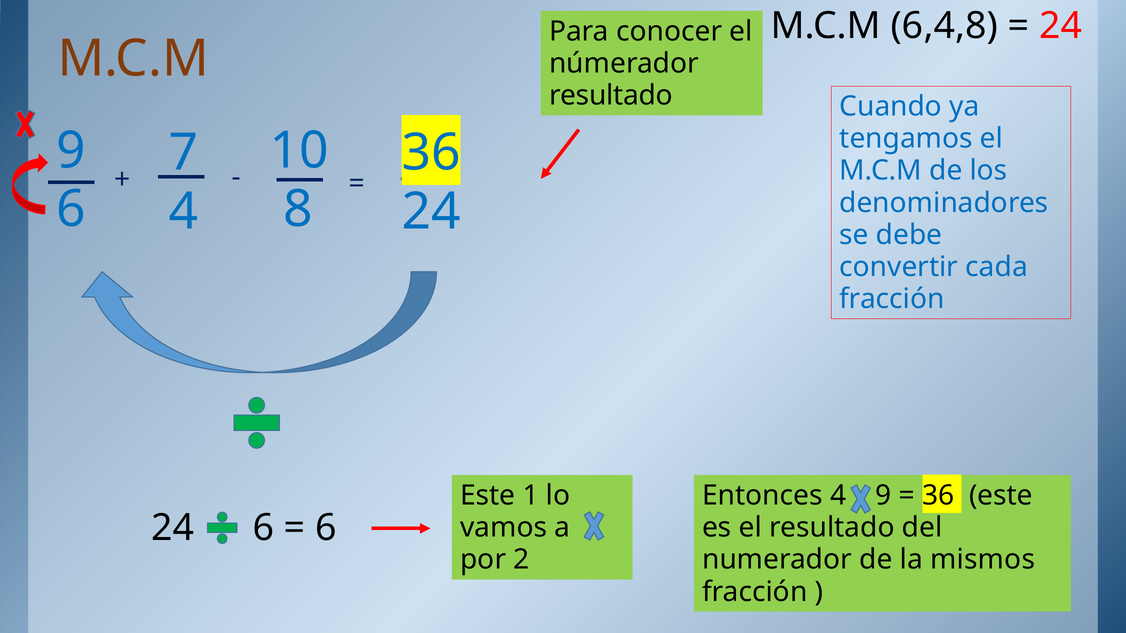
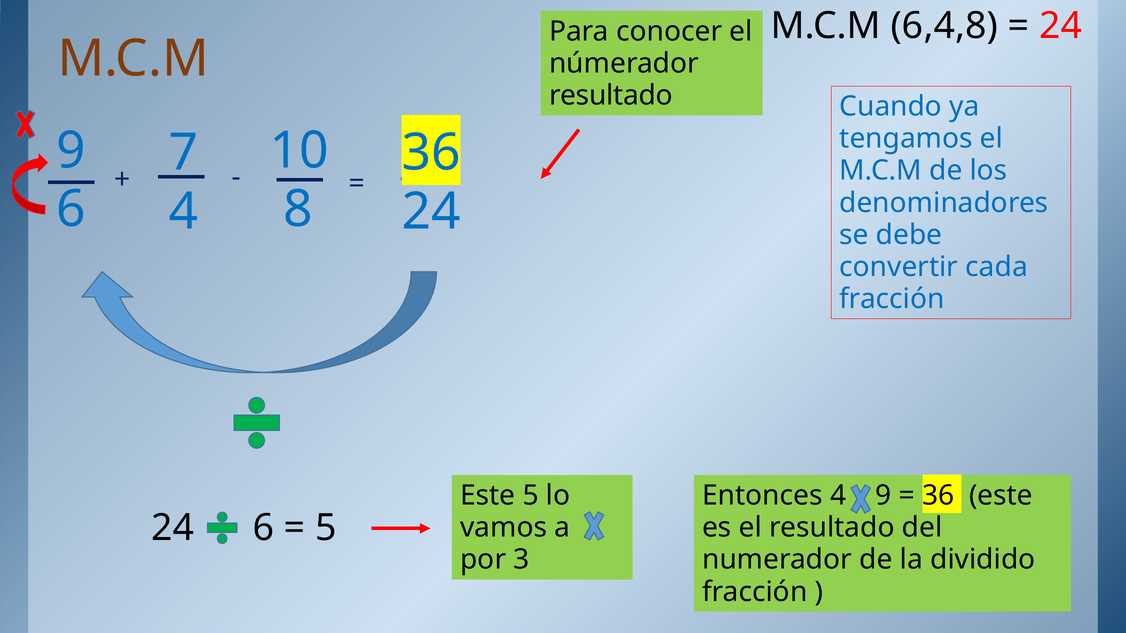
Este 1: 1 -> 5 (531, 496)
6: 6 -> 5 (326, 528)
mismos: mismos -> dividido (983, 560)
2: 2 -> 3 (521, 560)
